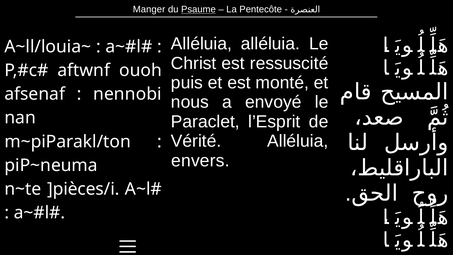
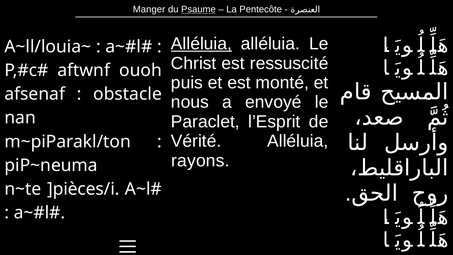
Alléluia underline: none -> present (202, 44)
nennobi: nennobi -> obstacle (128, 94)
envers: envers -> rayons (200, 161)
